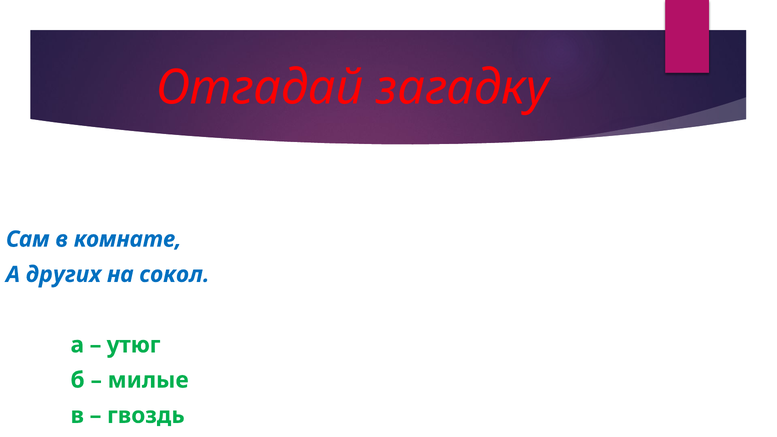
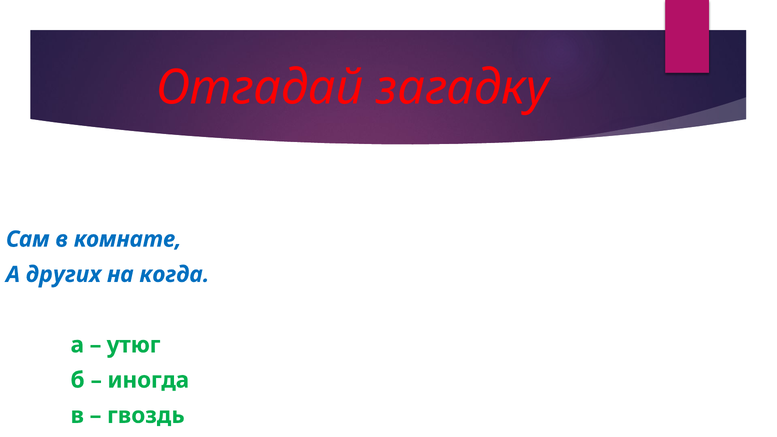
сокол: сокол -> когда (174, 275)
милые: милые -> иногда (148, 380)
